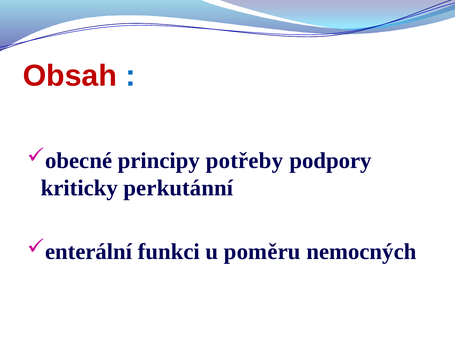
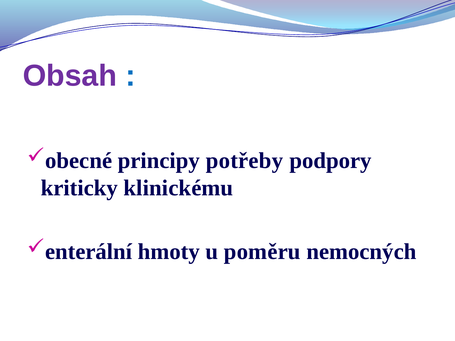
Obsah colour: red -> purple (70, 76)
perkutánní: perkutánní -> klinickému (178, 188)
funkci: funkci -> hmoty (169, 252)
